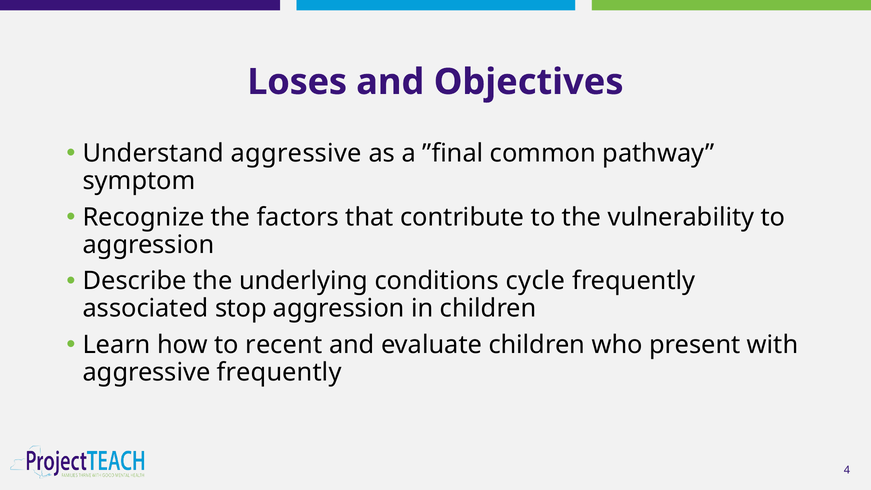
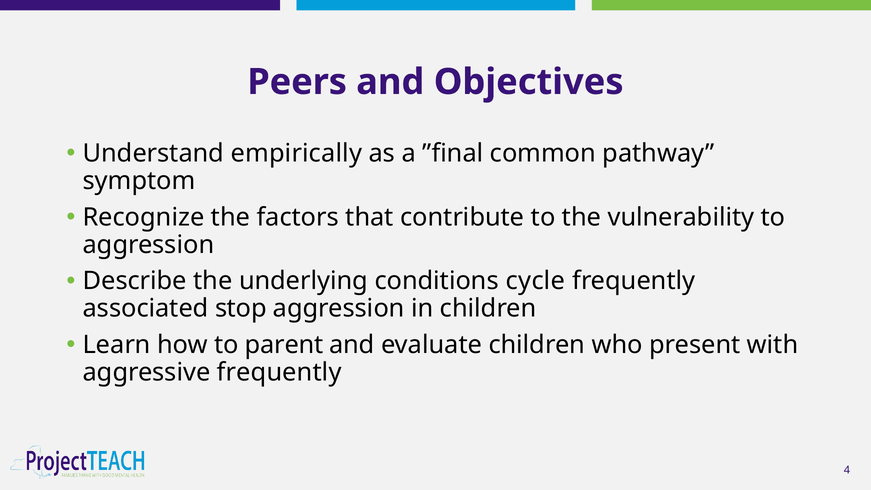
Loses: Loses -> Peers (297, 82)
Understand aggressive: aggressive -> empirically (296, 153)
recent: recent -> parent (284, 345)
